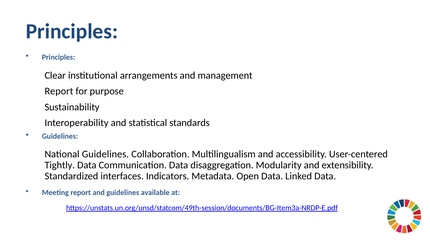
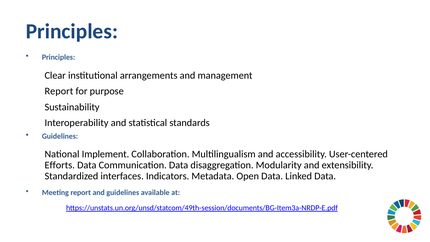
National Guidelines: Guidelines -> Implement (105, 154)
Tightly: Tightly -> Efforts (60, 165)
